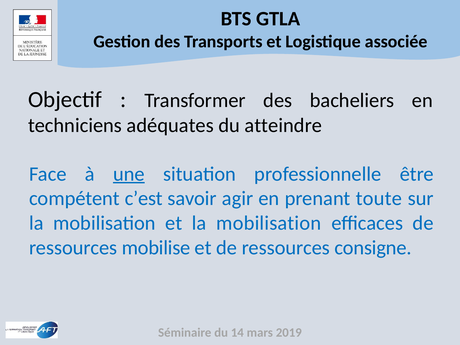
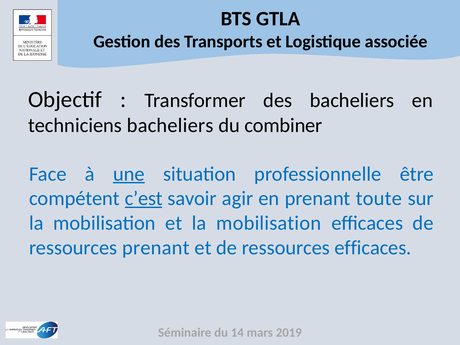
techniciens adéquates: adéquates -> bacheliers (170, 125)
atteindre: atteindre -> combiner (283, 125)
c’est underline: none -> present (144, 199)
ressources mobilise: mobilise -> prenant (156, 248)
ressources consigne: consigne -> efficaces (373, 248)
